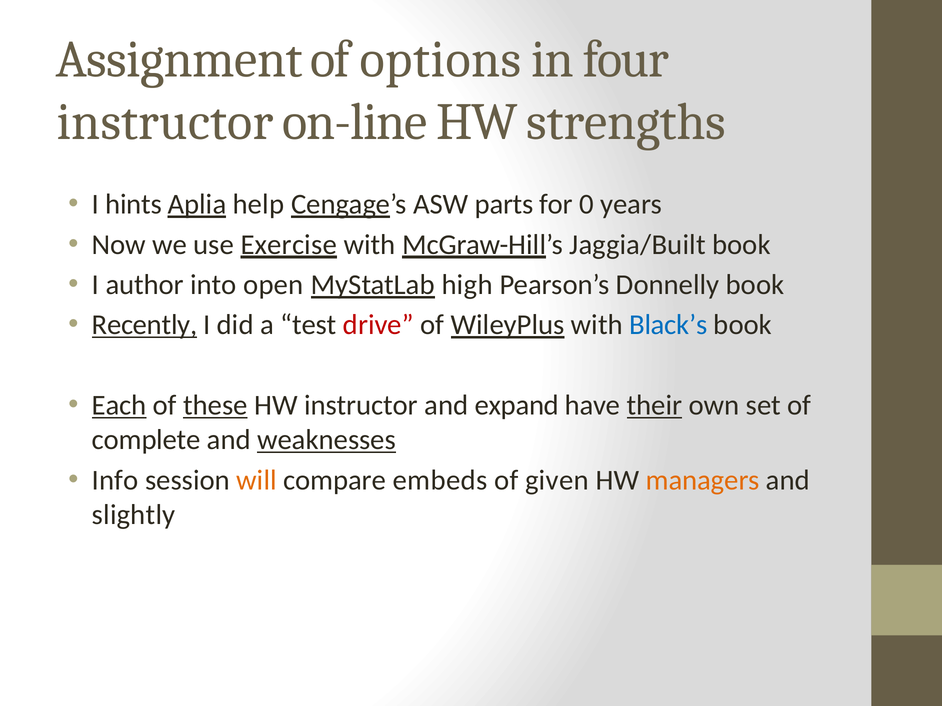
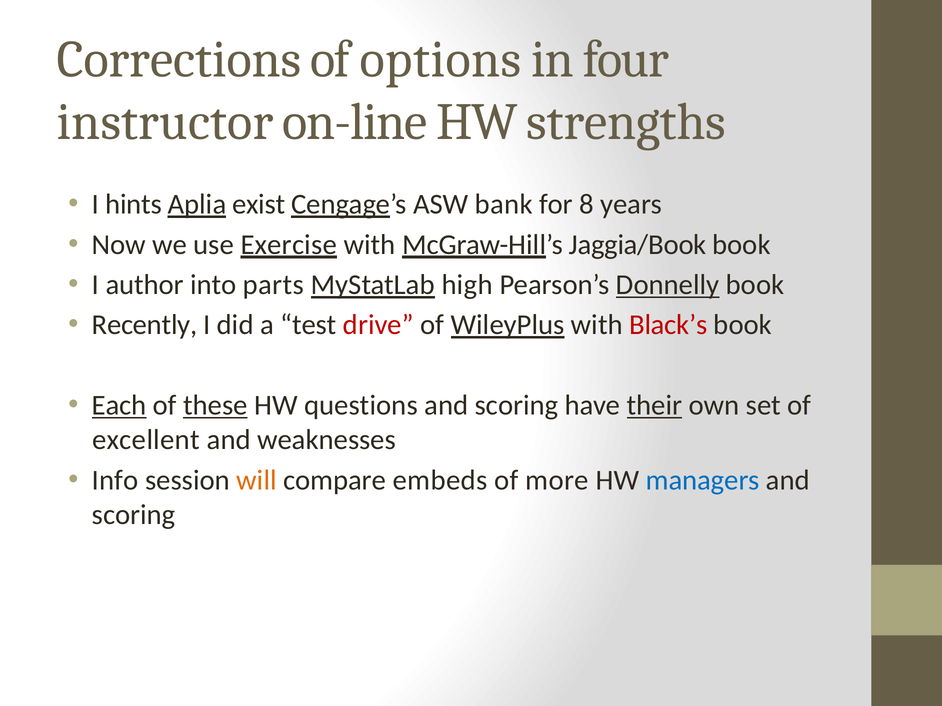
Assignment: Assignment -> Corrections (179, 59)
help: help -> exist (259, 204)
parts: parts -> bank (504, 204)
0: 0 -> 8 (587, 204)
Jaggia/Built: Jaggia/Built -> Jaggia/Book (638, 245)
open: open -> parts (273, 285)
Donnelly underline: none -> present (668, 285)
Recently underline: present -> none (144, 325)
Black’s colour: blue -> red (668, 325)
HW instructor: instructor -> questions (361, 406)
expand: expand -> scoring (517, 406)
complete: complete -> excellent (146, 440)
weaknesses underline: present -> none (327, 440)
given: given -> more (557, 480)
managers colour: orange -> blue (703, 480)
slightly: slightly -> scoring (134, 515)
